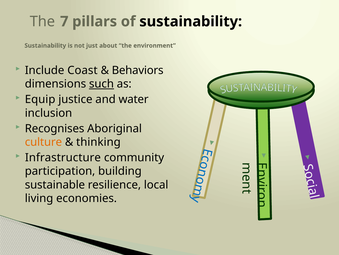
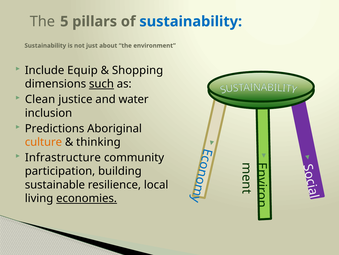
7: 7 -> 5 (64, 21)
sustainability colour: black -> blue (191, 21)
Coast: Coast -> Equip (82, 70)
Behaviors: Behaviors -> Shopping (138, 70)
Equip: Equip -> Clean (40, 99)
Recognises: Recognises -> Predictions (55, 128)
economies underline: none -> present (87, 198)
